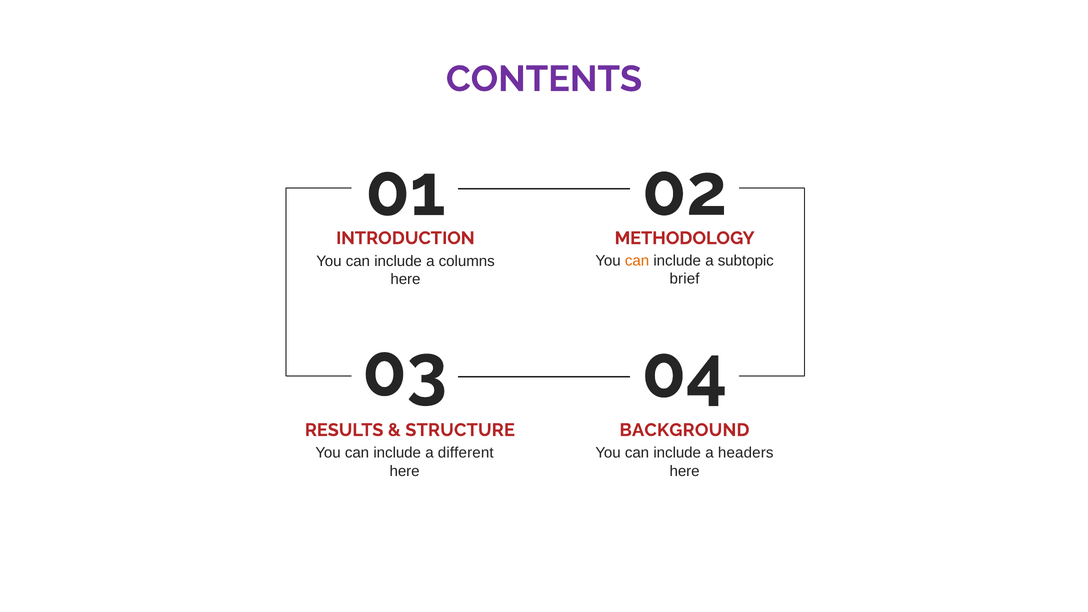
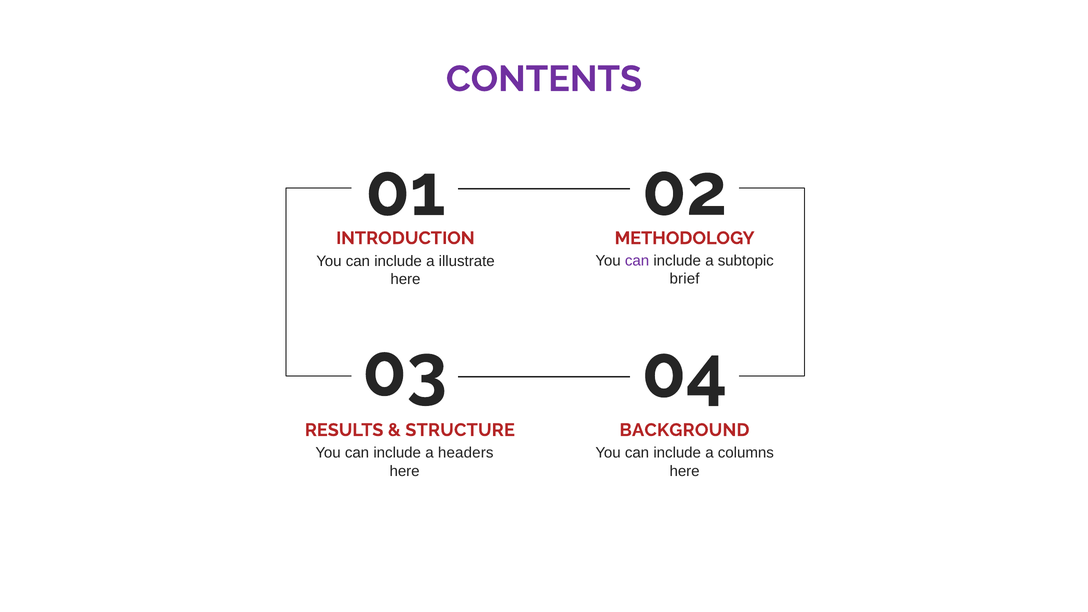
can colour: orange -> purple (637, 261)
columns: columns -> illustrate (467, 261)
different: different -> headers (466, 453)
headers: headers -> columns (746, 453)
